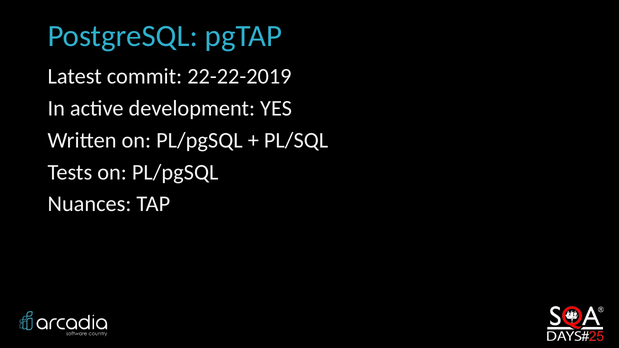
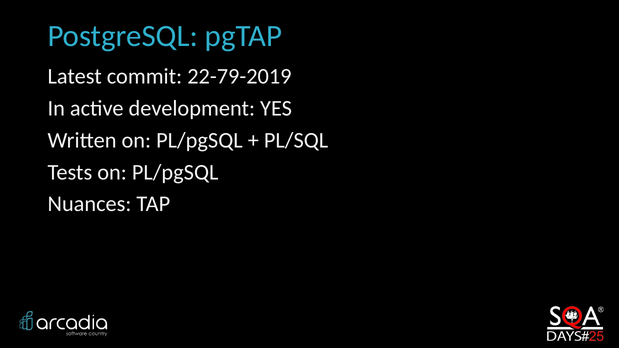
22-22-2019: 22-22-2019 -> 22-79-2019 (239, 77)
